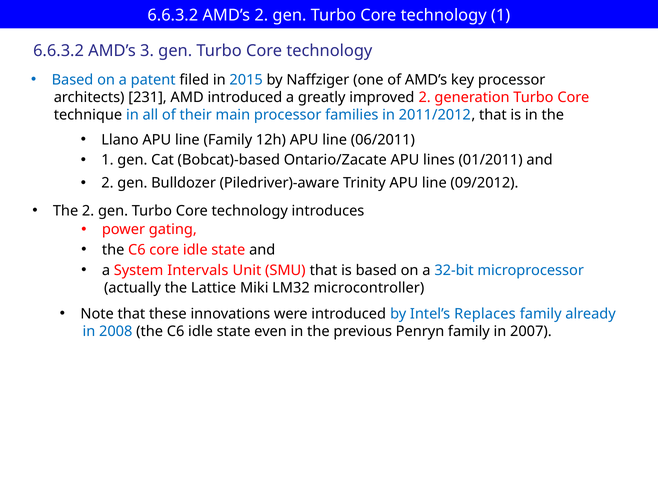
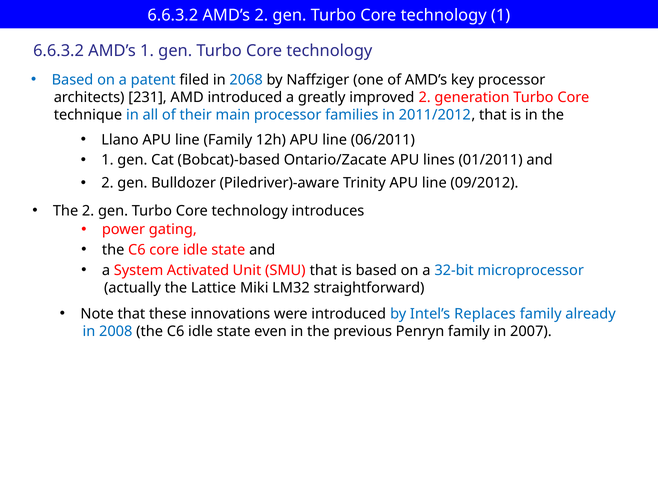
AMD’s 3: 3 -> 1 (147, 51)
2015: 2015 -> 2068 (246, 80)
Intervals: Intervals -> Activated (198, 270)
microcontroller: microcontroller -> straightforward (369, 288)
